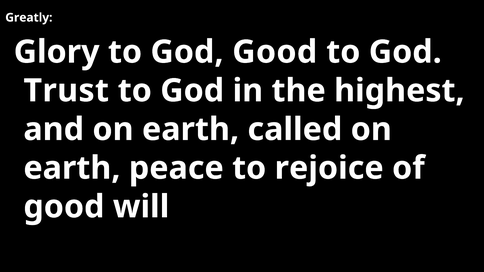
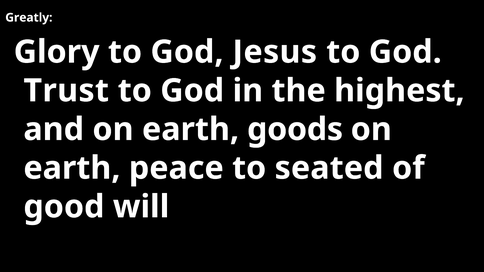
God Good: Good -> Jesus (275, 52)
called: called -> goods (295, 130)
rejoice: rejoice -> seated (329, 168)
